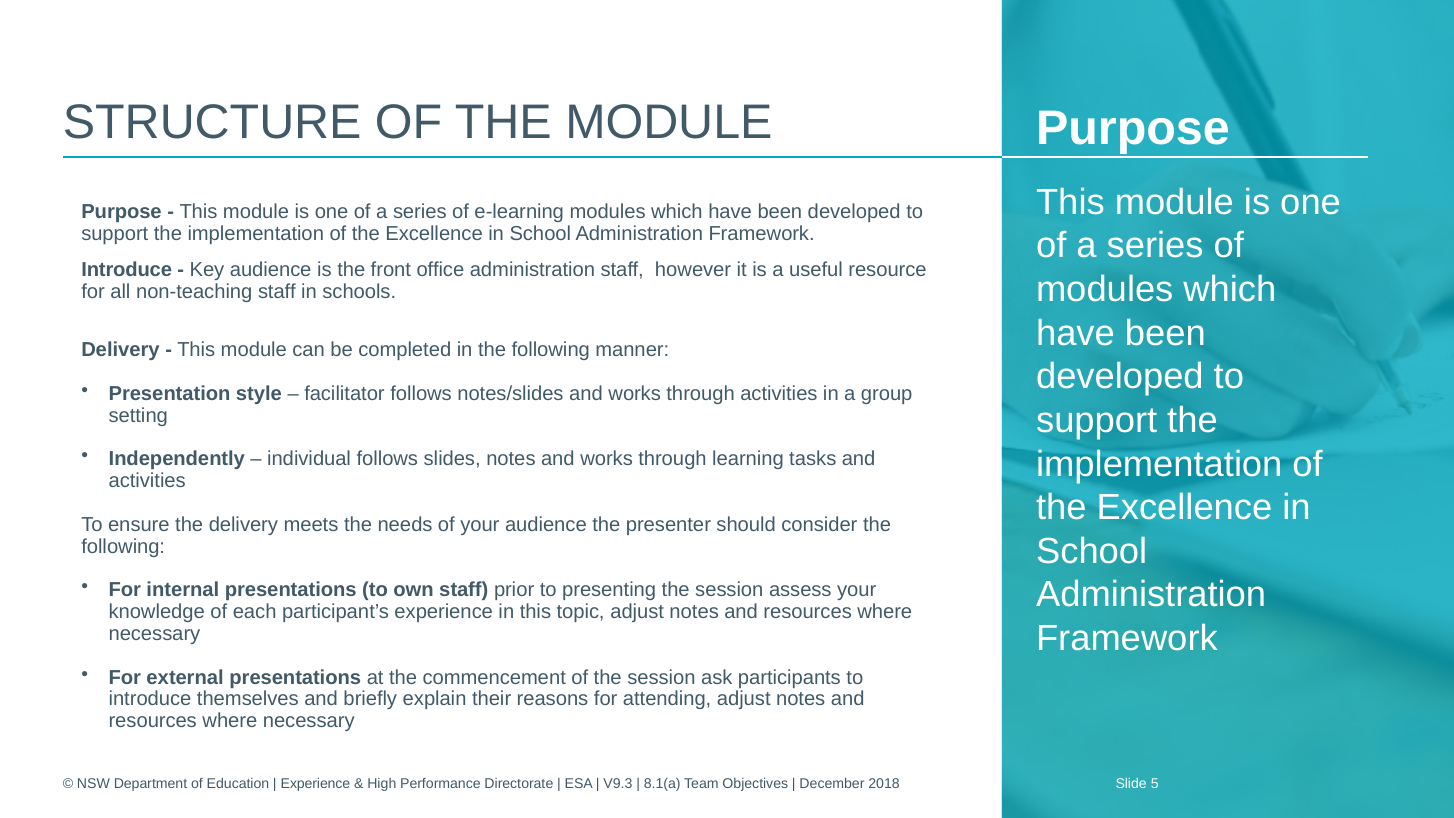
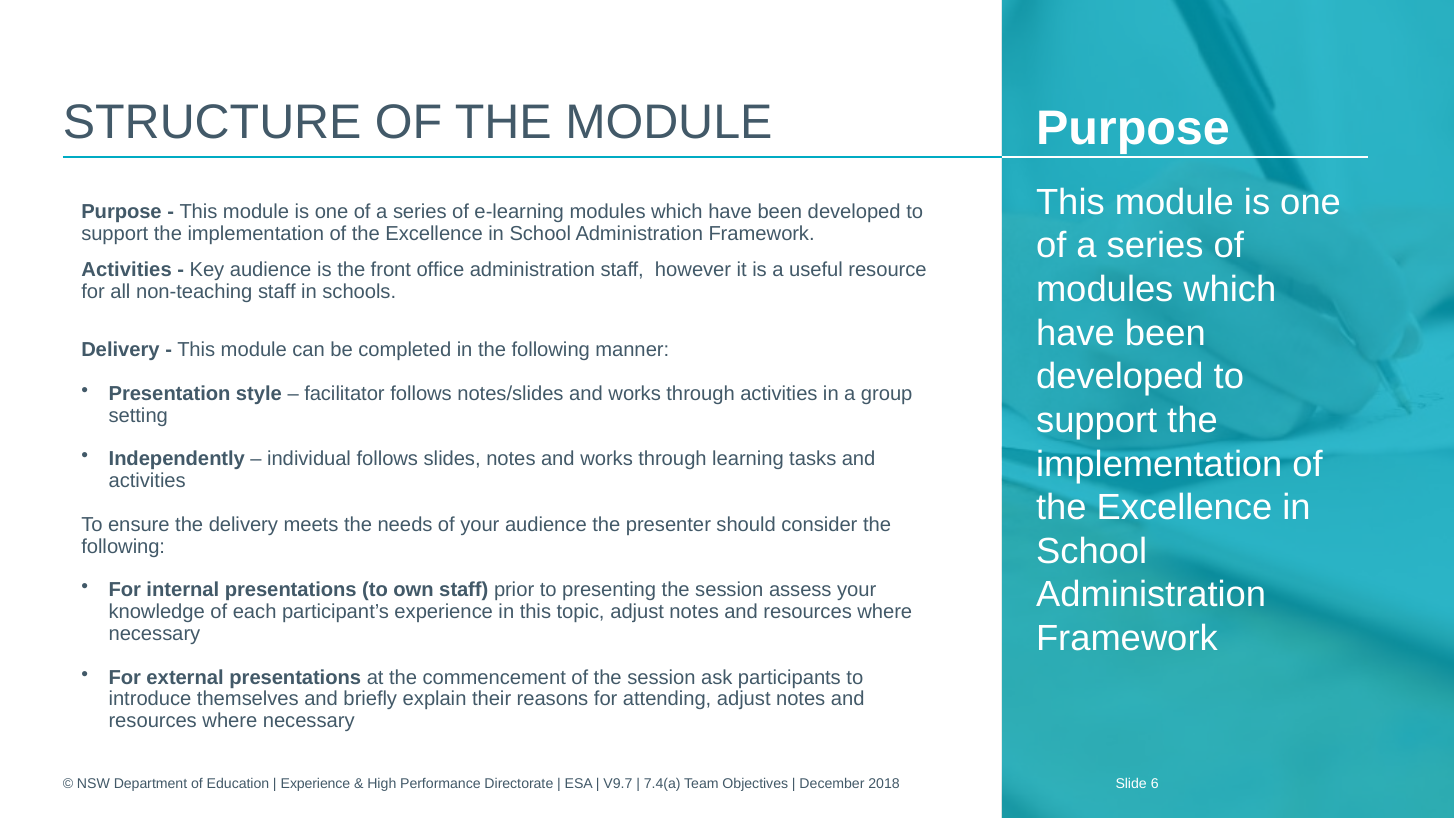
Introduce: Introduce -> Activities (127, 270)
V9.3: V9.3 -> V9.7 (618, 784)
8.1(a: 8.1(a -> 7.4(a (662, 784)
5: 5 -> 6 (1155, 784)
